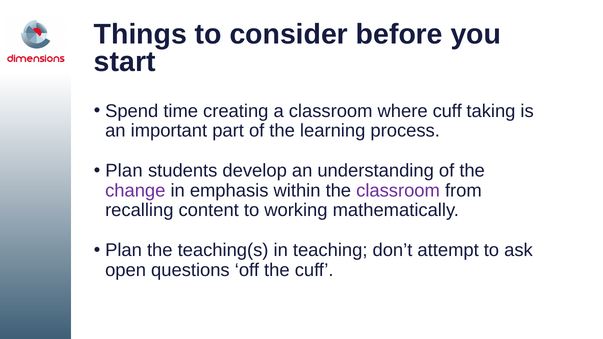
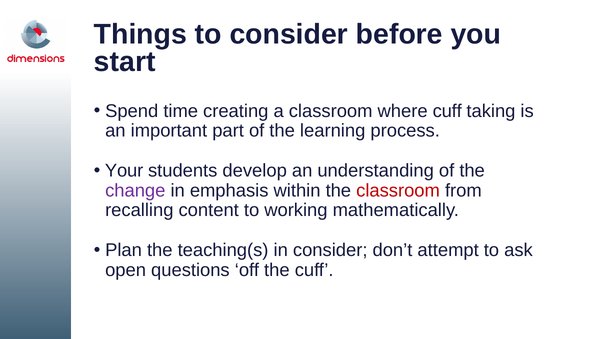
Plan: Plan -> Your (124, 171)
classroom colour: purple -> red (398, 191)
in teaching: teaching -> consider (330, 250)
